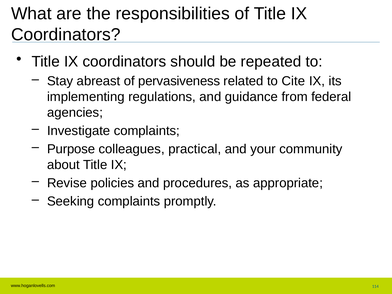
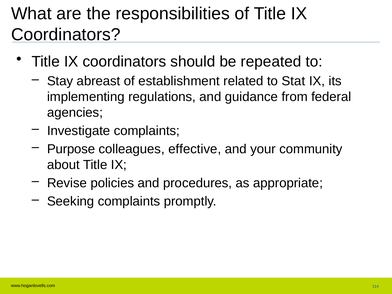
pervasiveness: pervasiveness -> establishment (179, 81)
Cite: Cite -> Stat (293, 81)
practical: practical -> effective (195, 149)
